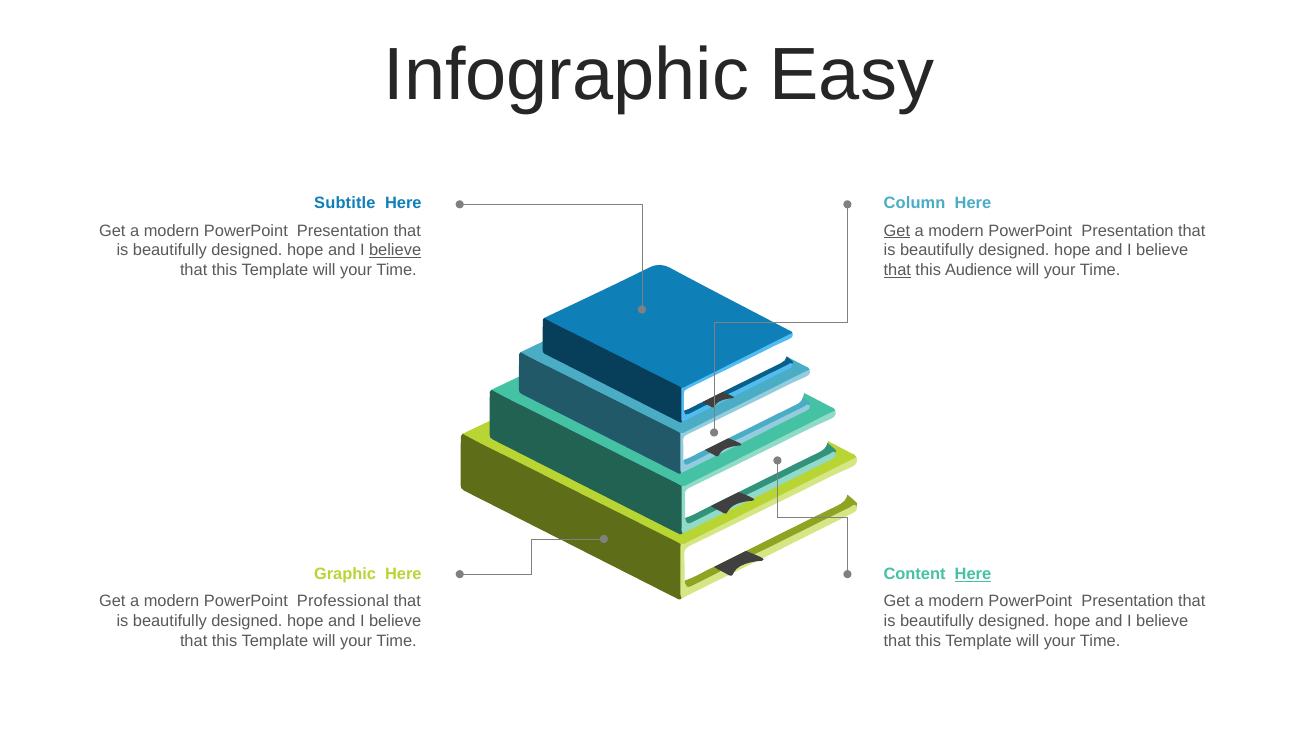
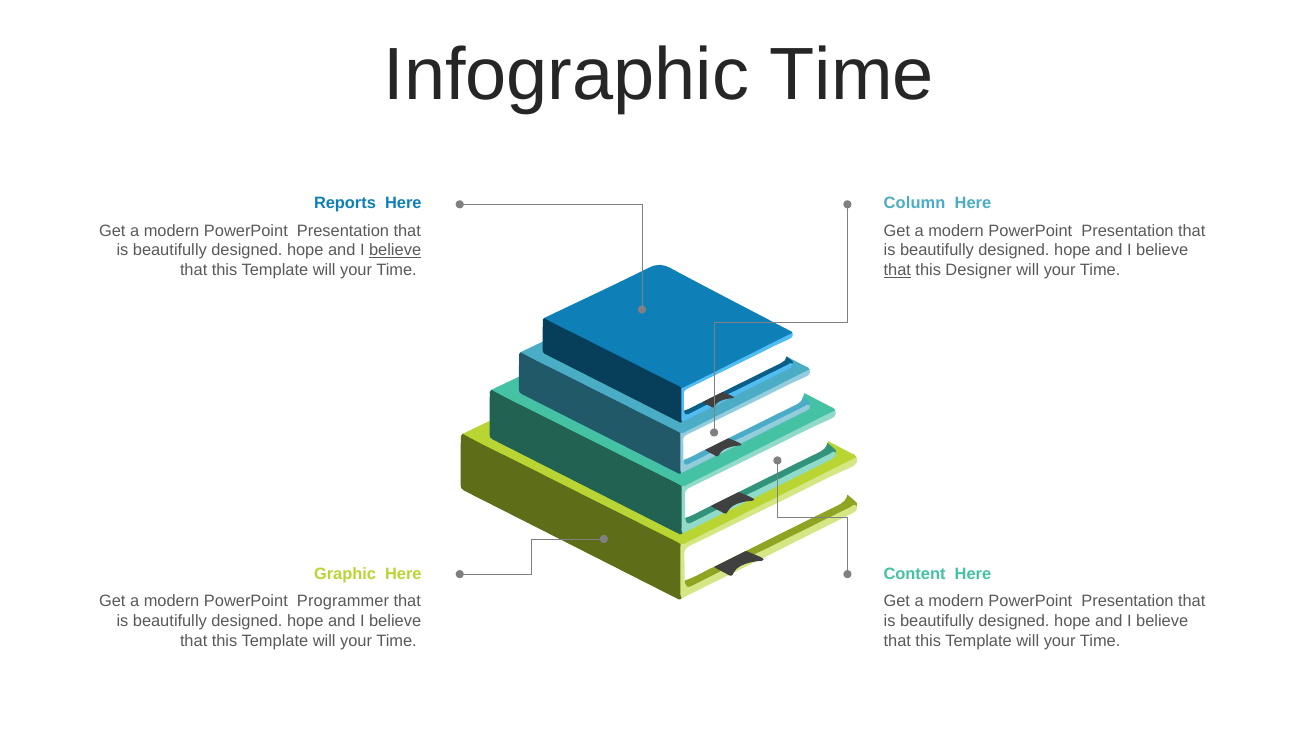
Infographic Easy: Easy -> Time (852, 75)
Subtitle: Subtitle -> Reports (345, 203)
Get underline: present -> none (897, 231)
Audience: Audience -> Designer (979, 270)
Here underline: present -> none (973, 574)
Professional: Professional -> Programmer (343, 601)
